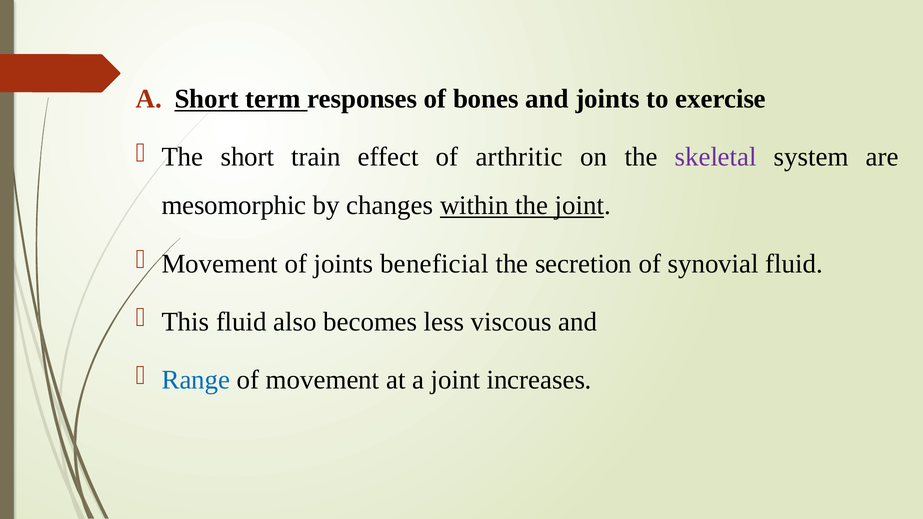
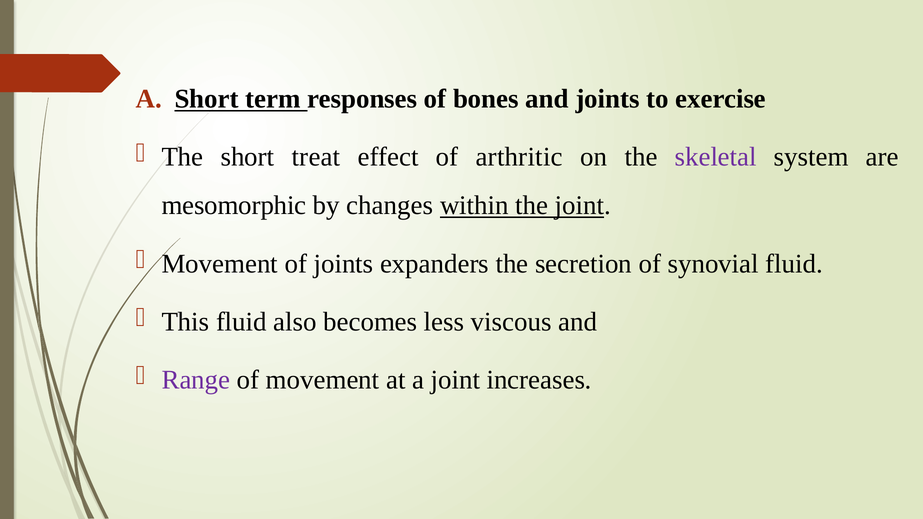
train: train -> treat (316, 157)
beneficial: beneficial -> expanders (434, 264)
Range colour: blue -> purple (196, 380)
